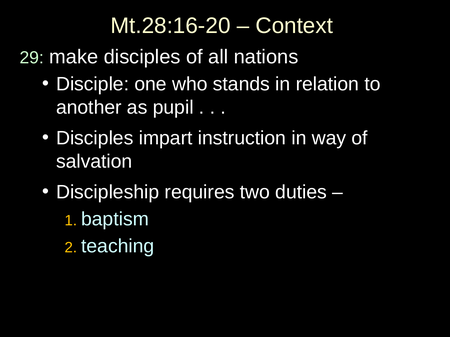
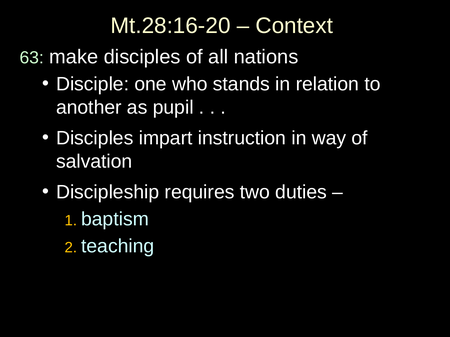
29: 29 -> 63 (32, 58)
